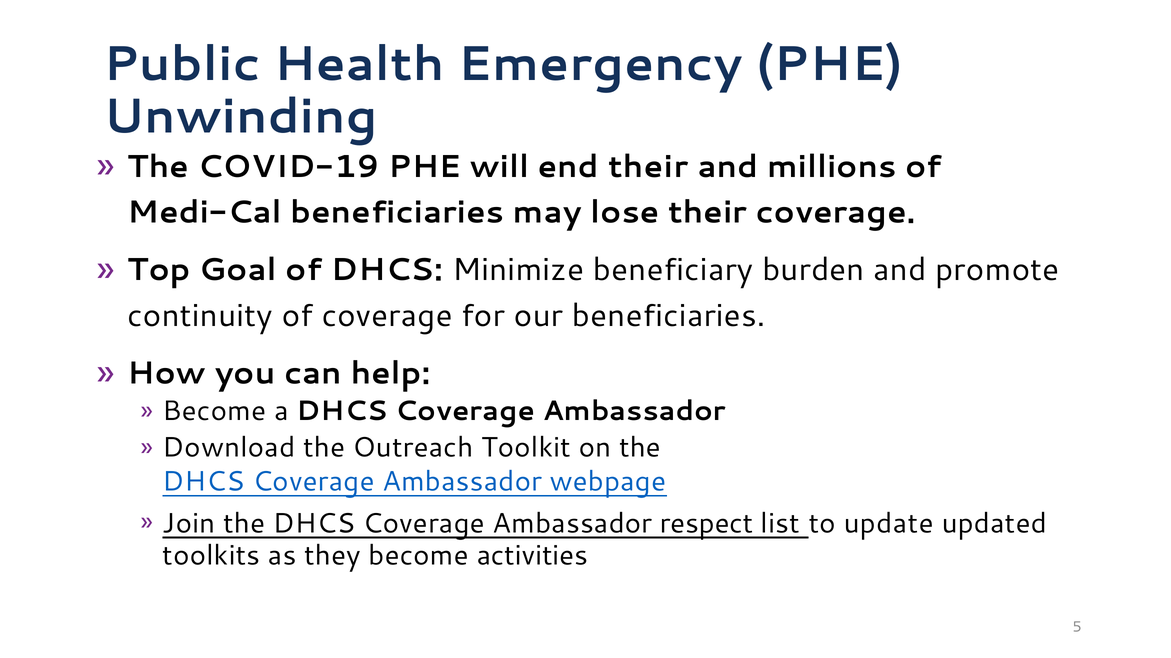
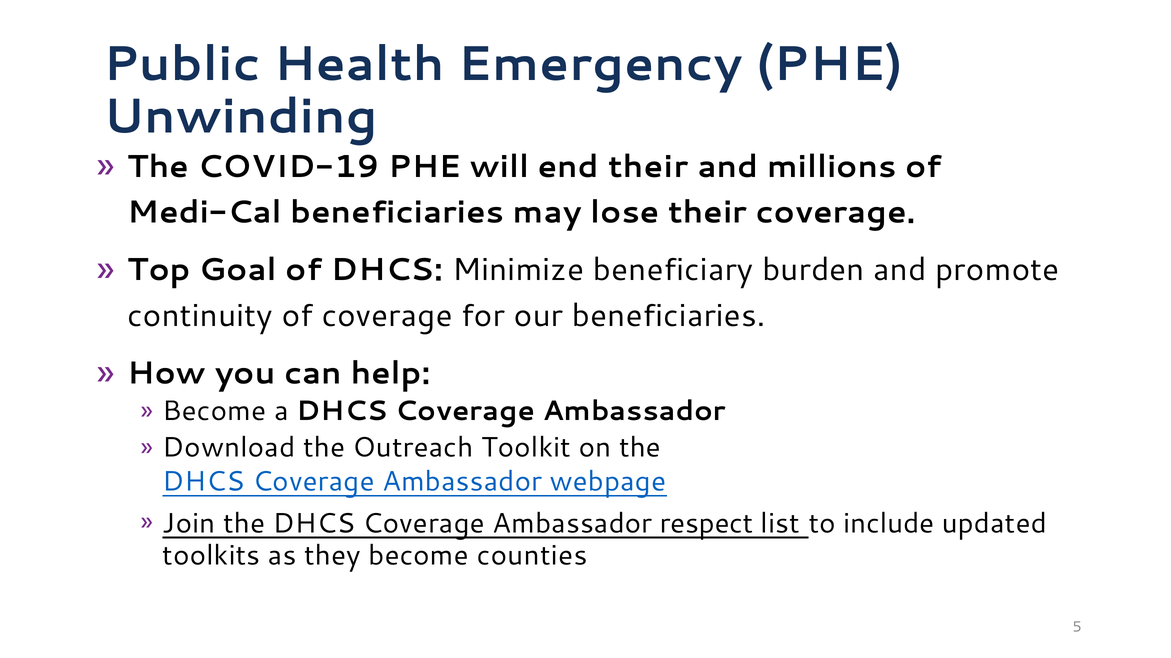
update: update -> include (889, 524)
activities: activities -> counties (532, 556)
